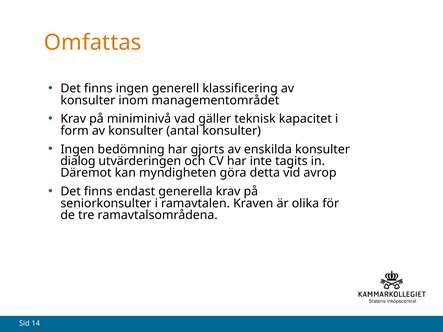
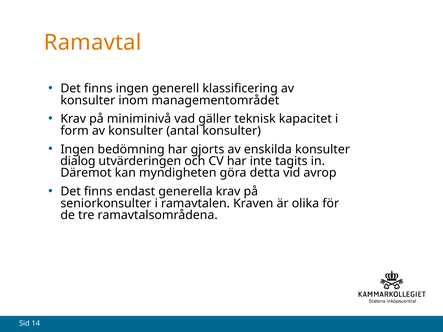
Omfattas: Omfattas -> Ramavtal (93, 43)
